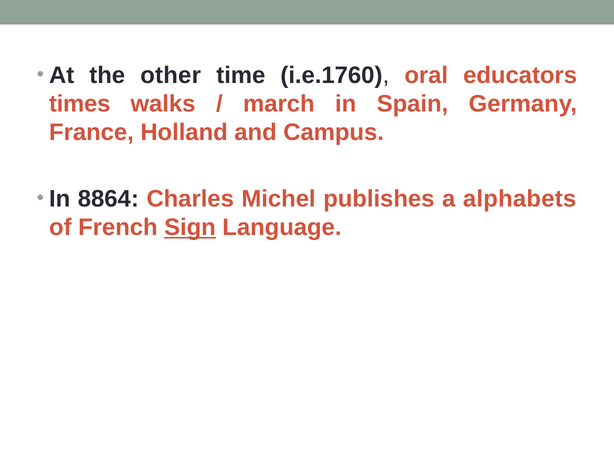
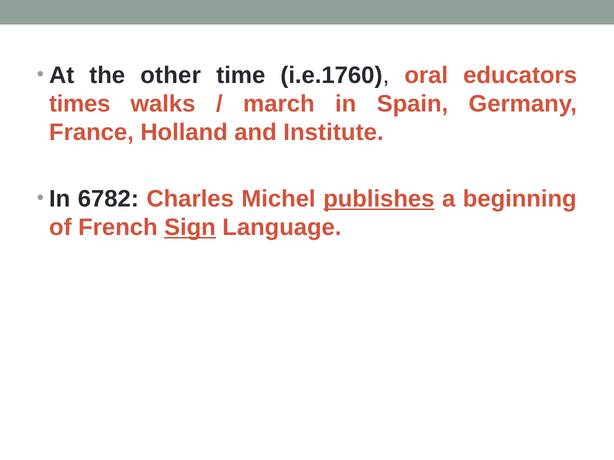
Campus: Campus -> Institute (334, 132)
8864: 8864 -> 6782 (108, 199)
publishes underline: none -> present (379, 199)
alphabets: alphabets -> beginning (520, 199)
